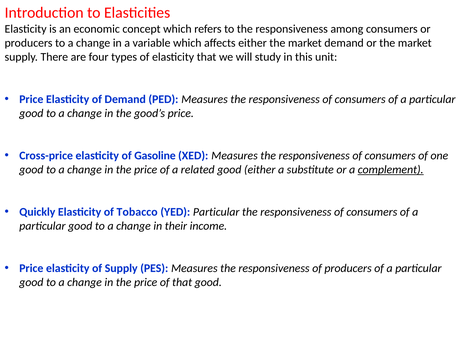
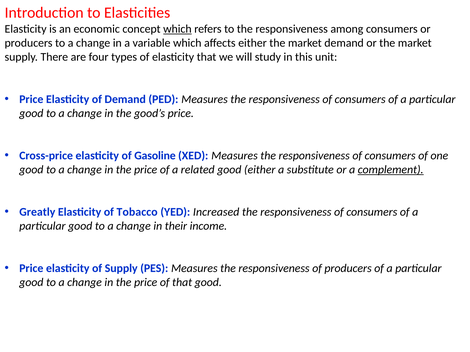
which underline: none -> present (177, 29)
Quickly: Quickly -> Greatly (37, 212)
YED Particular: Particular -> Increased (216, 212)
